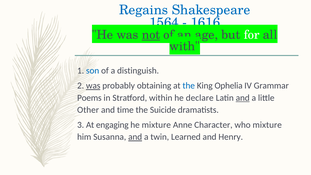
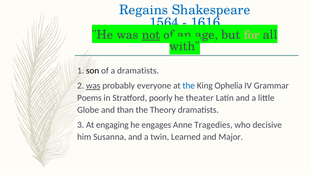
for colour: white -> pink (252, 35)
son colour: blue -> black (93, 71)
a distinguish: distinguish -> dramatists (138, 71)
obtaining: obtaining -> everyone (154, 86)
within: within -> poorly (161, 98)
declare: declare -> theater (200, 98)
and underline: present -> none (243, 98)
Other: Other -> Globe (88, 110)
time: time -> than (125, 110)
Suicide: Suicide -> Theory (163, 110)
he mixture: mixture -> engages (156, 125)
Character: Character -> Tragedies (213, 125)
who mixture: mixture -> decisive (267, 125)
and underline: present -> none (135, 137)
Henry: Henry -> Major (231, 137)
